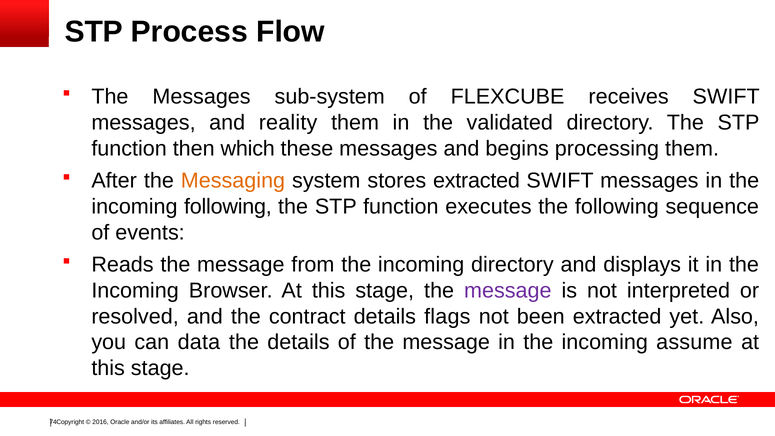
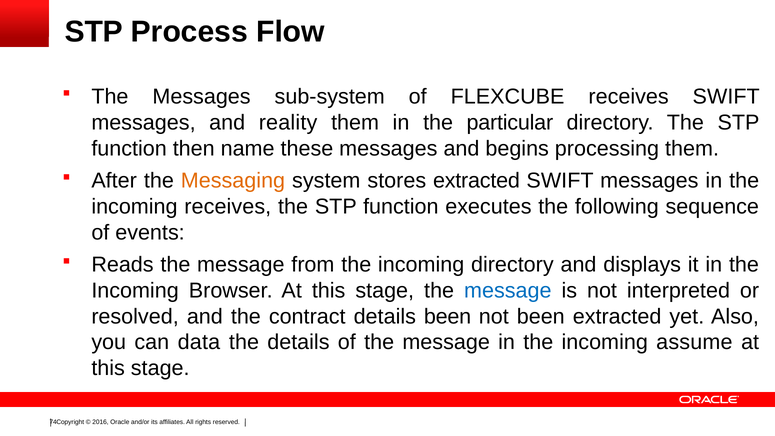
validated: validated -> particular (510, 123)
which: which -> name (248, 148)
incoming following: following -> receives (228, 207)
message colour: purple -> blue (508, 291)
details flags: flags -> been (448, 316)
